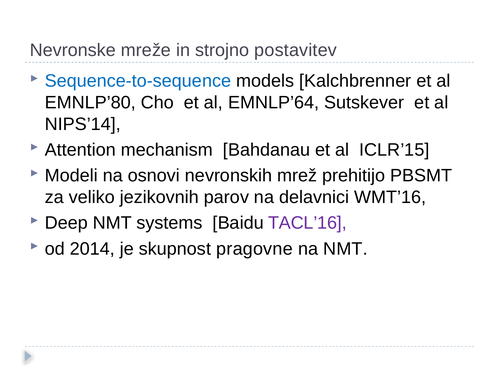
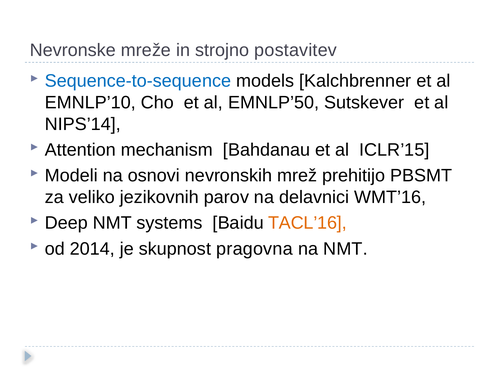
EMNLP’80: EMNLP’80 -> EMNLP’10 (90, 103)
EMNLP’64: EMNLP’64 -> EMNLP’50 (274, 103)
TACL’16 colour: purple -> orange (307, 223)
pragovne: pragovne -> pragovna (255, 249)
